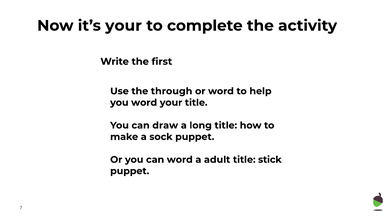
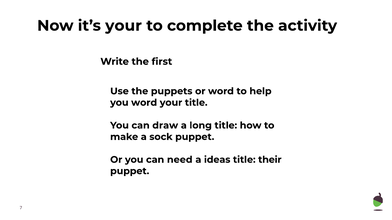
through: through -> puppets (172, 91)
can word: word -> need (180, 160)
adult: adult -> ideas (217, 160)
stick: stick -> their (270, 160)
